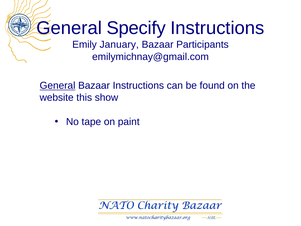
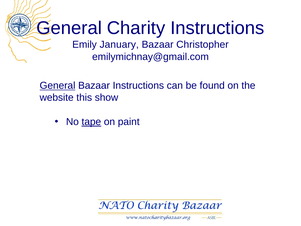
Specify: Specify -> Charity (136, 28)
Participants: Participants -> Christopher (202, 45)
tape underline: none -> present (91, 122)
